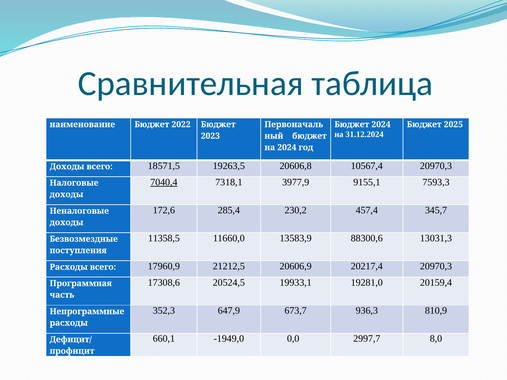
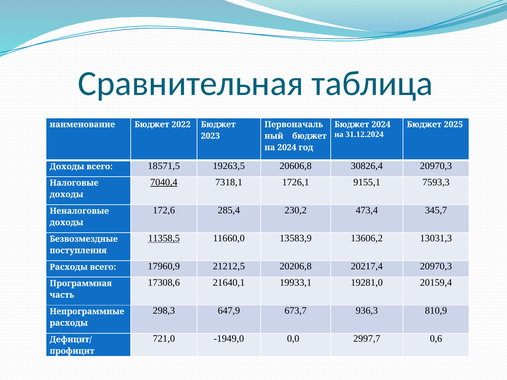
10567,4: 10567,4 -> 30826,4 (367, 166)
3977,9: 3977,9 -> 1726,1 (296, 182)
457,4: 457,4 -> 473,4 (367, 210)
11358,5 underline: none -> present (164, 238)
88300,6: 88300,6 -> 13606,2 (367, 238)
20606,9: 20606,9 -> 20206,8 (296, 266)
20524,5: 20524,5 -> 21640,1 (229, 283)
352,3: 352,3 -> 298,3 (164, 311)
660,1: 660,1 -> 721,0 (164, 339)
8,0: 8,0 -> 0,6 (436, 339)
